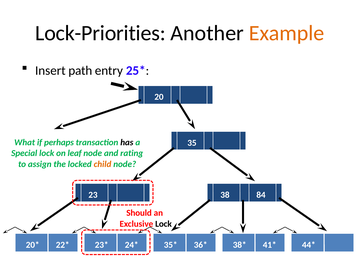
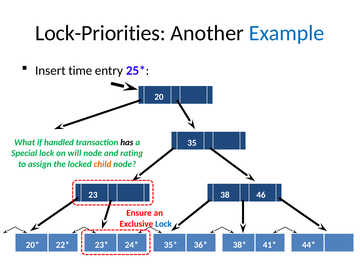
Example colour: orange -> blue (287, 33)
path: path -> time (80, 71)
perhaps: perhaps -> handled (59, 142)
leaf: leaf -> will (75, 153)
84: 84 -> 46 (261, 195)
Should: Should -> Ensure (139, 213)
Lock colour: black -> blue (163, 224)
